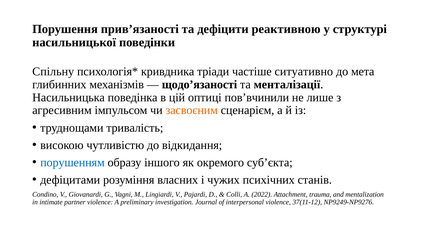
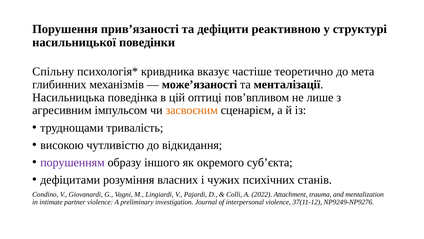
тріади: тріади -> вказує (213, 71)
ситуативно: ситуативно -> теоретично (304, 71)
щодо’язаності: щодо’язаності -> може’язаності (200, 84)
пов’вчинили: пов’вчинили -> пов’впливом (257, 97)
порушенням colour: blue -> purple (72, 162)
